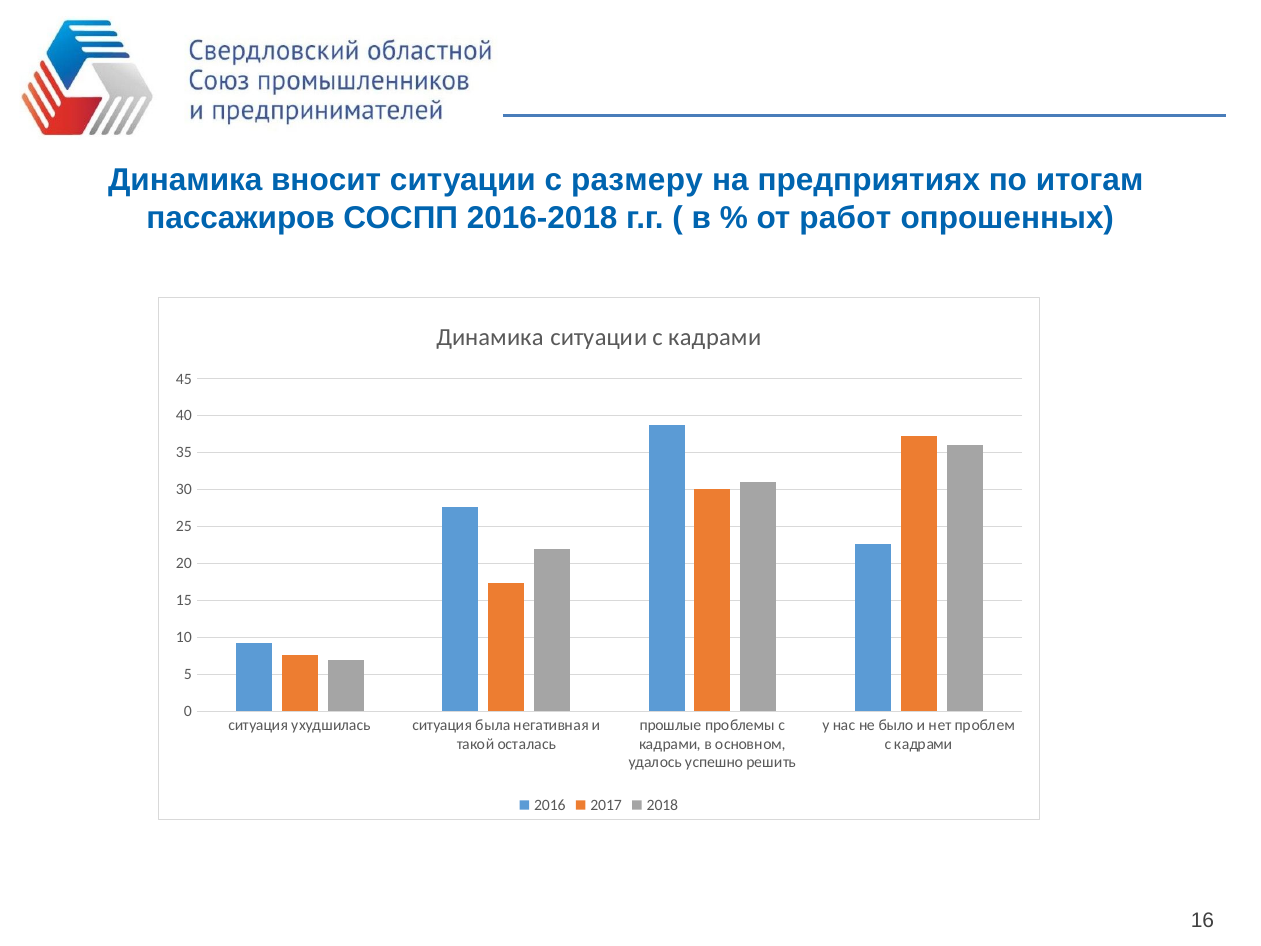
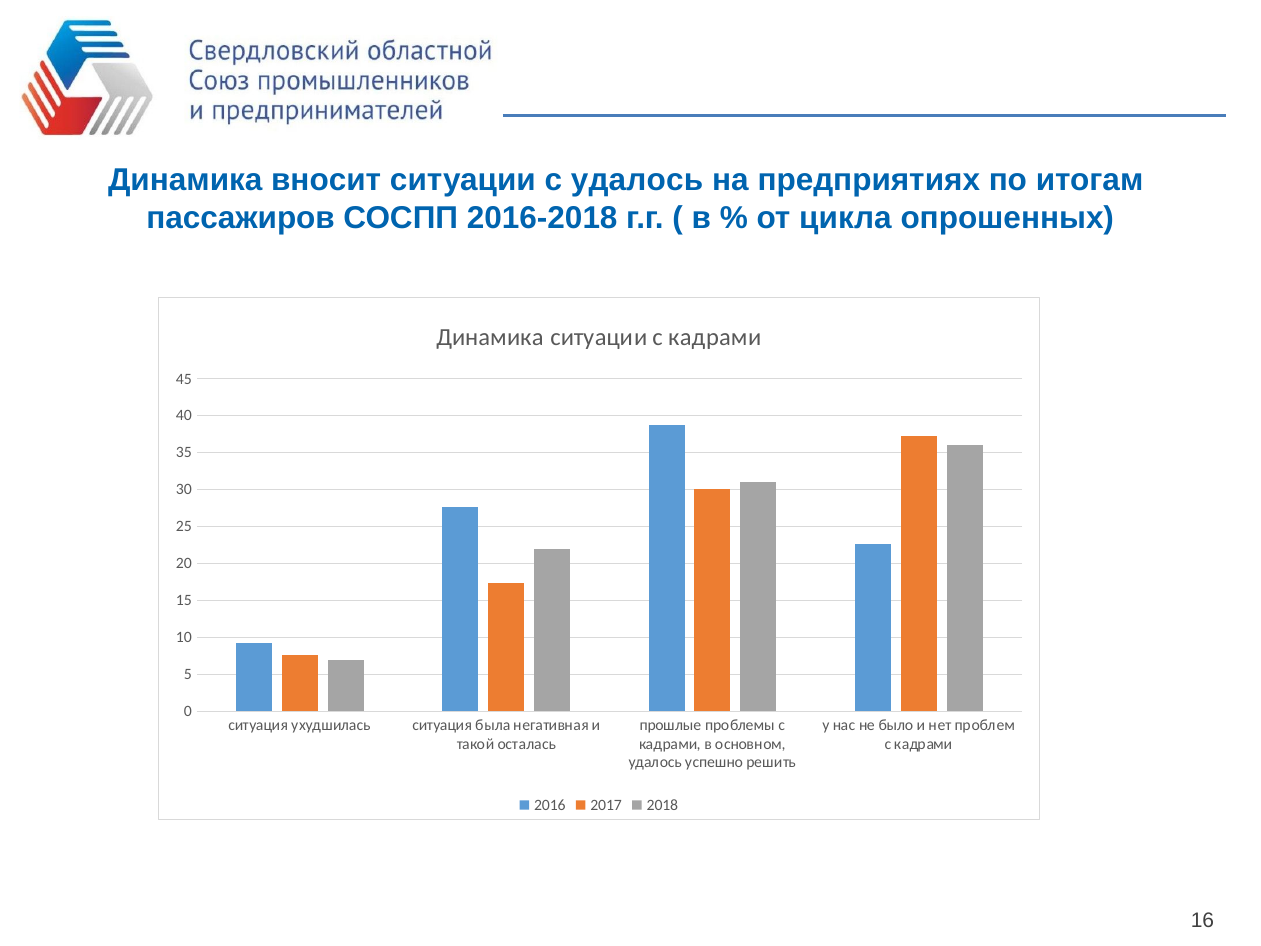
с размеру: размеру -> удалось (637, 180)
работ: работ -> цикла (845, 218)
